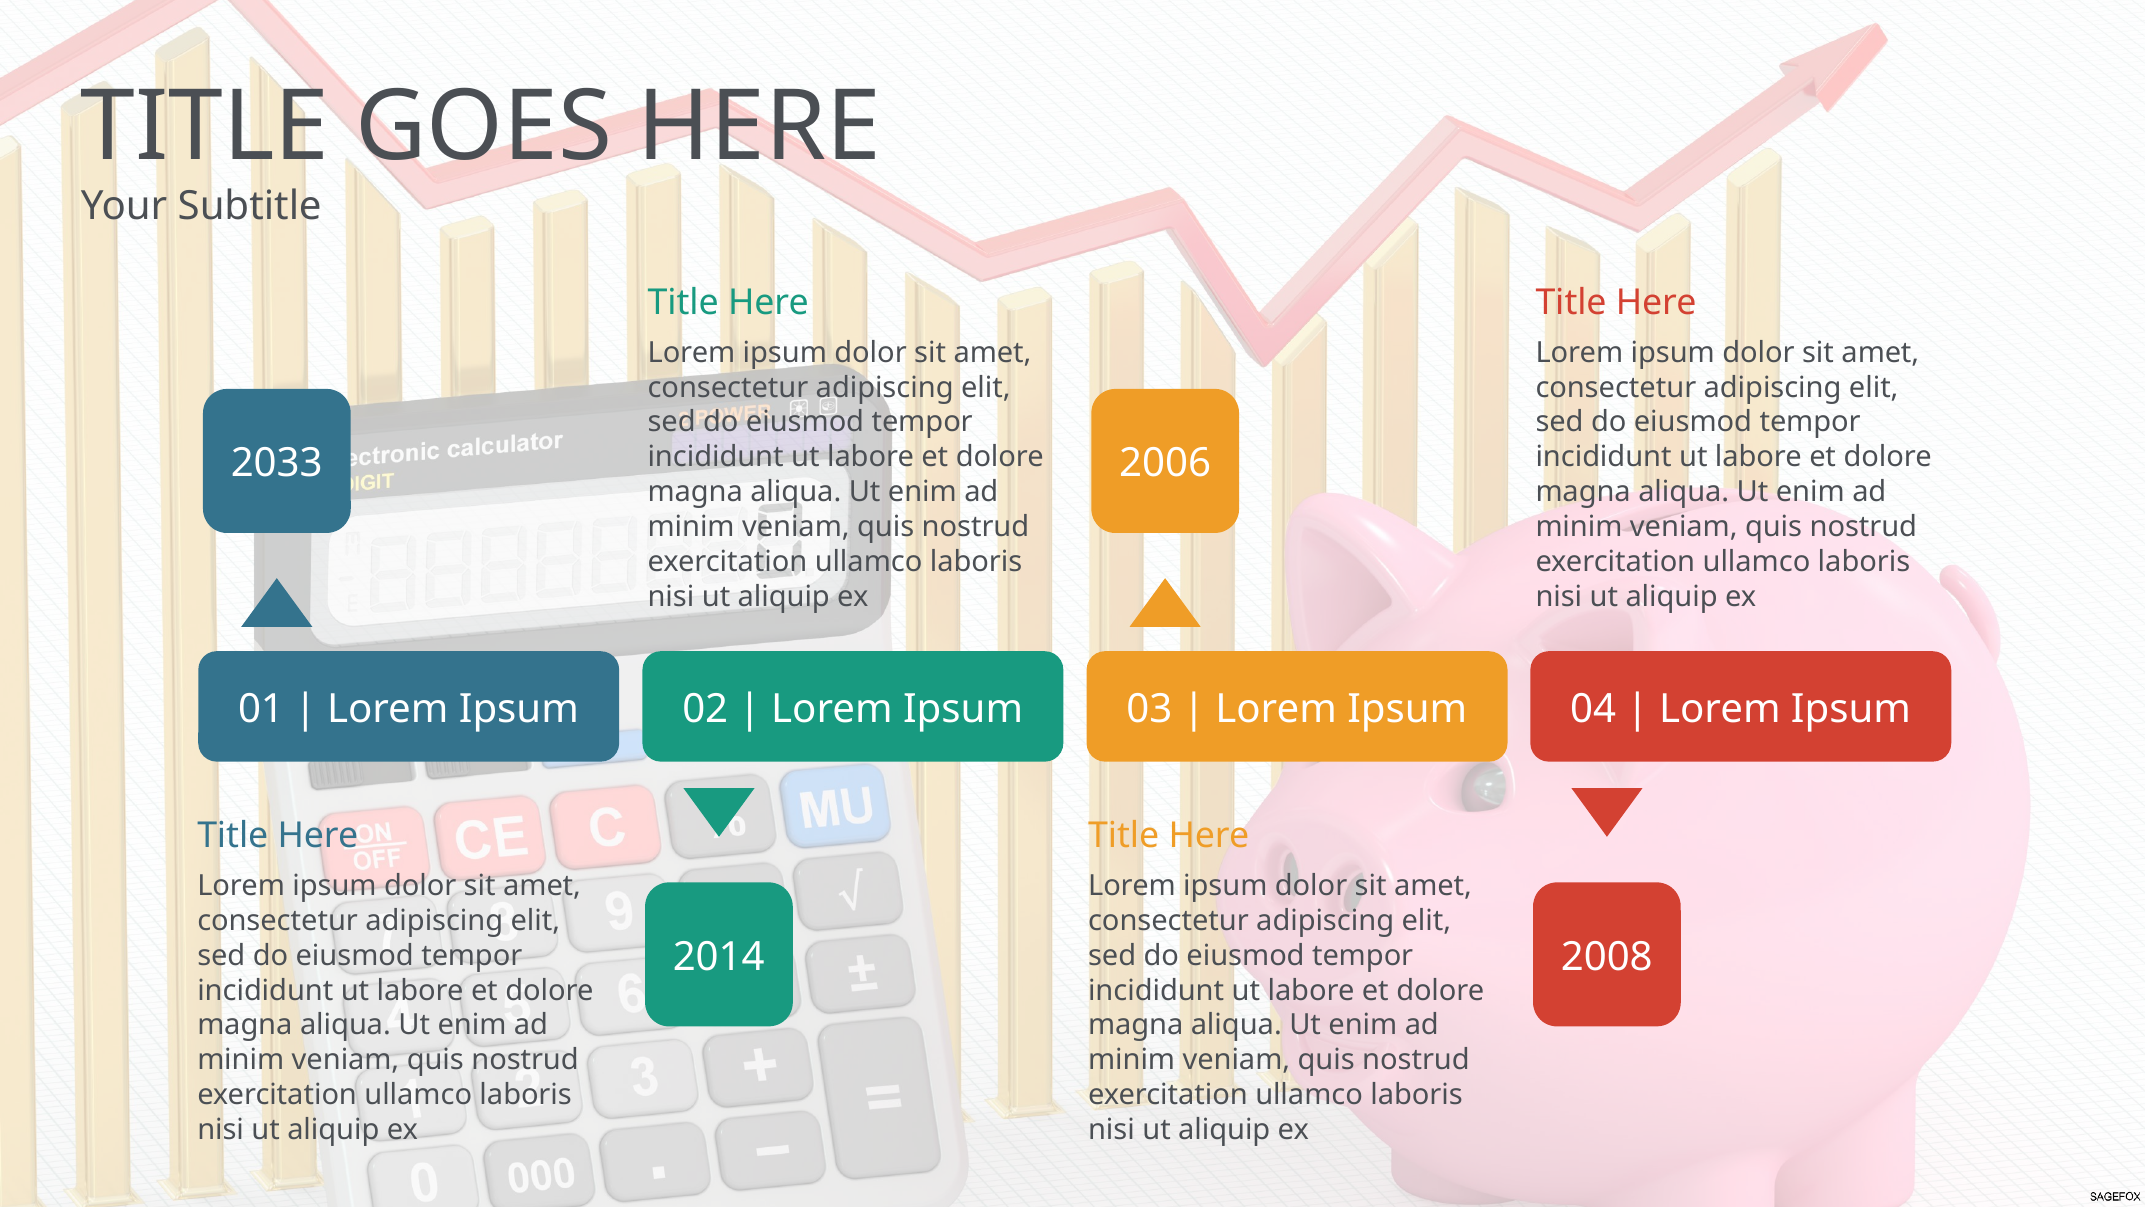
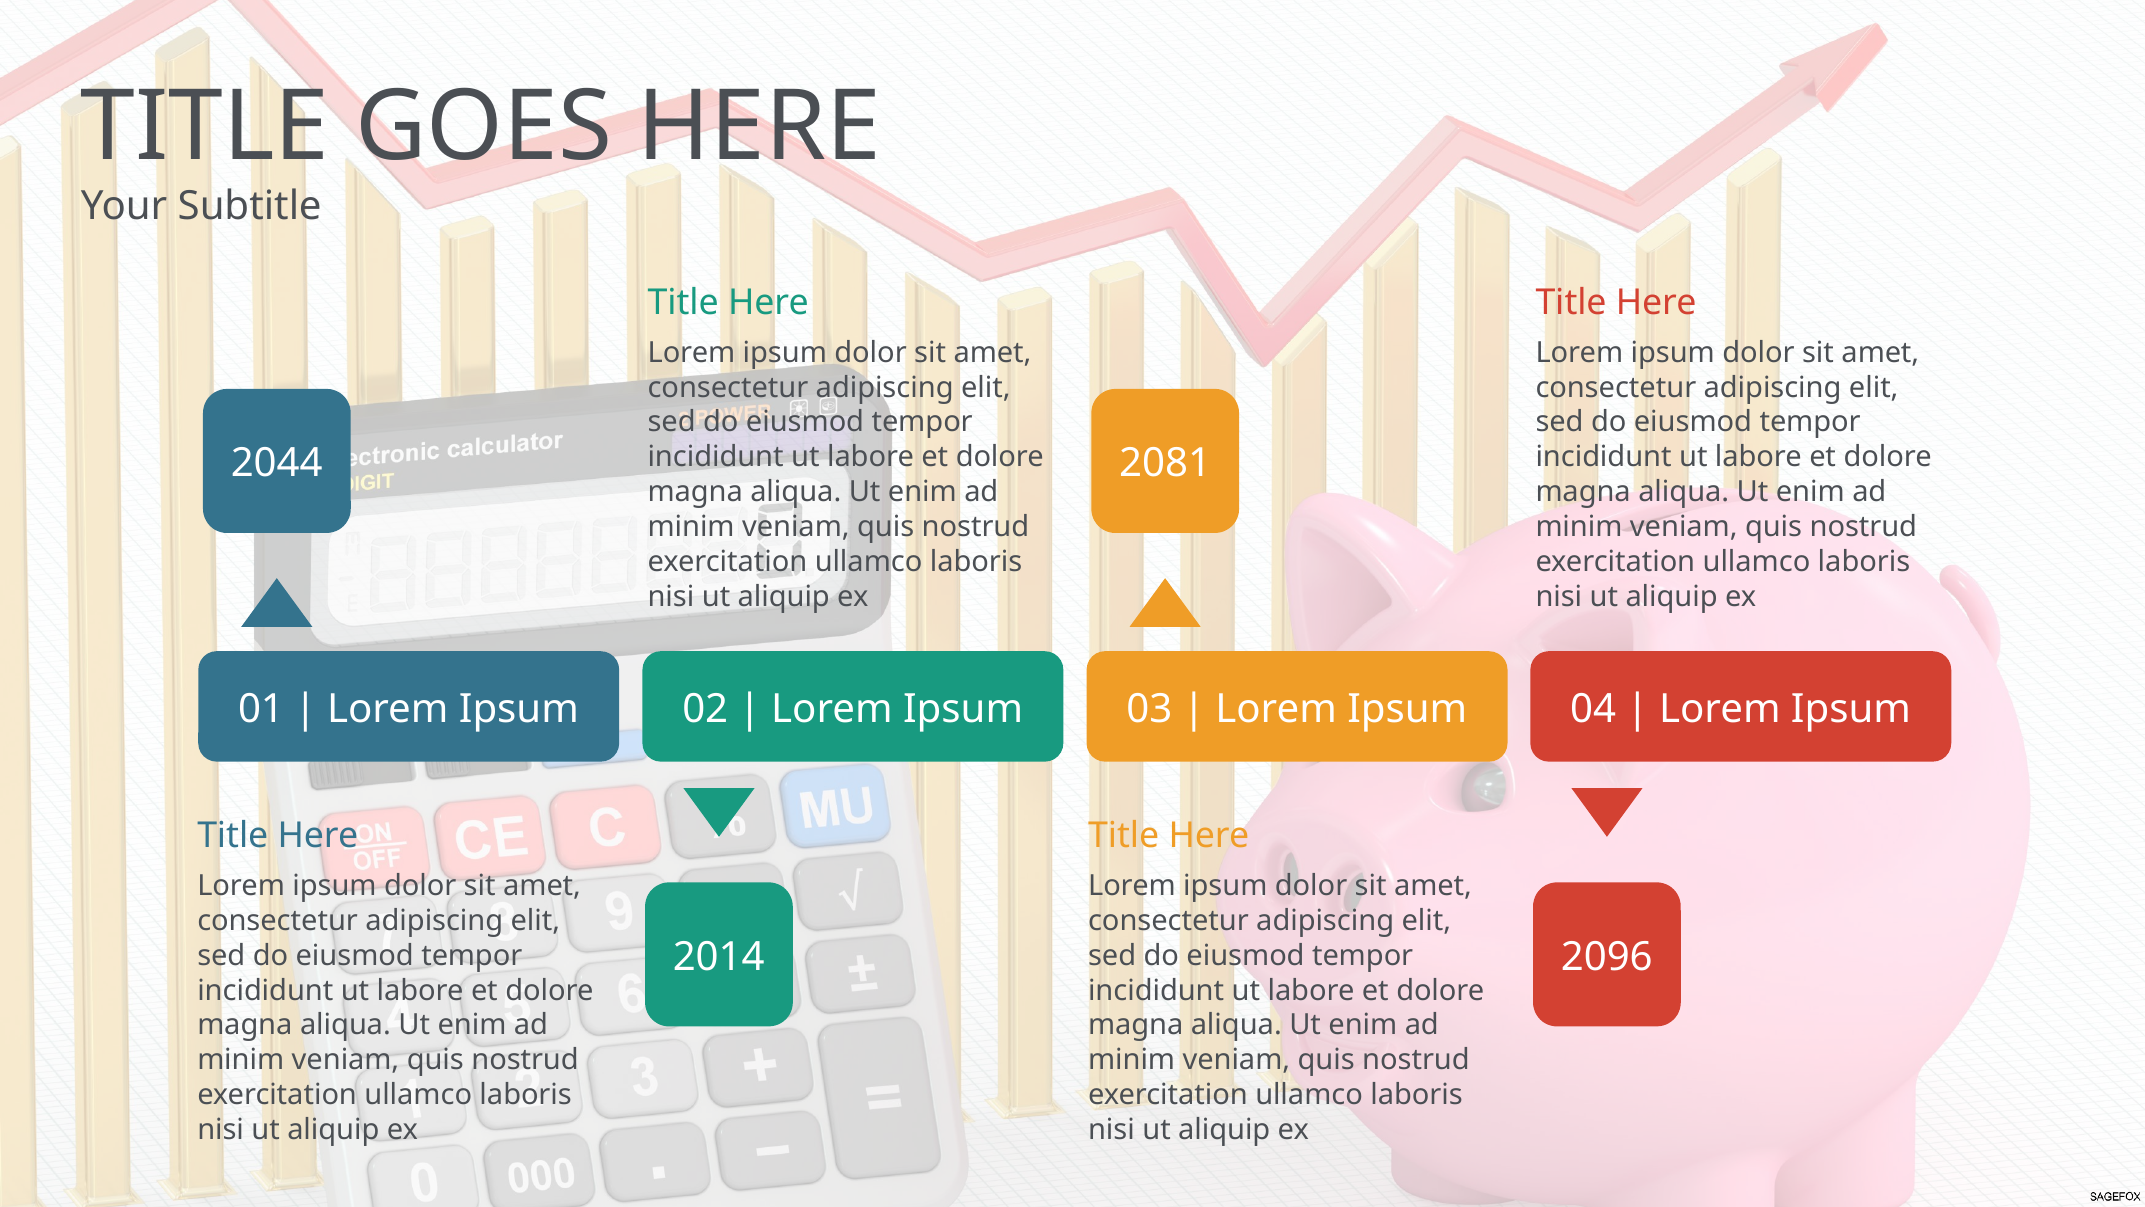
2033: 2033 -> 2044 (277, 464)
2006: 2006 -> 2081 (1165, 464)
2008: 2008 -> 2096 (1607, 957)
